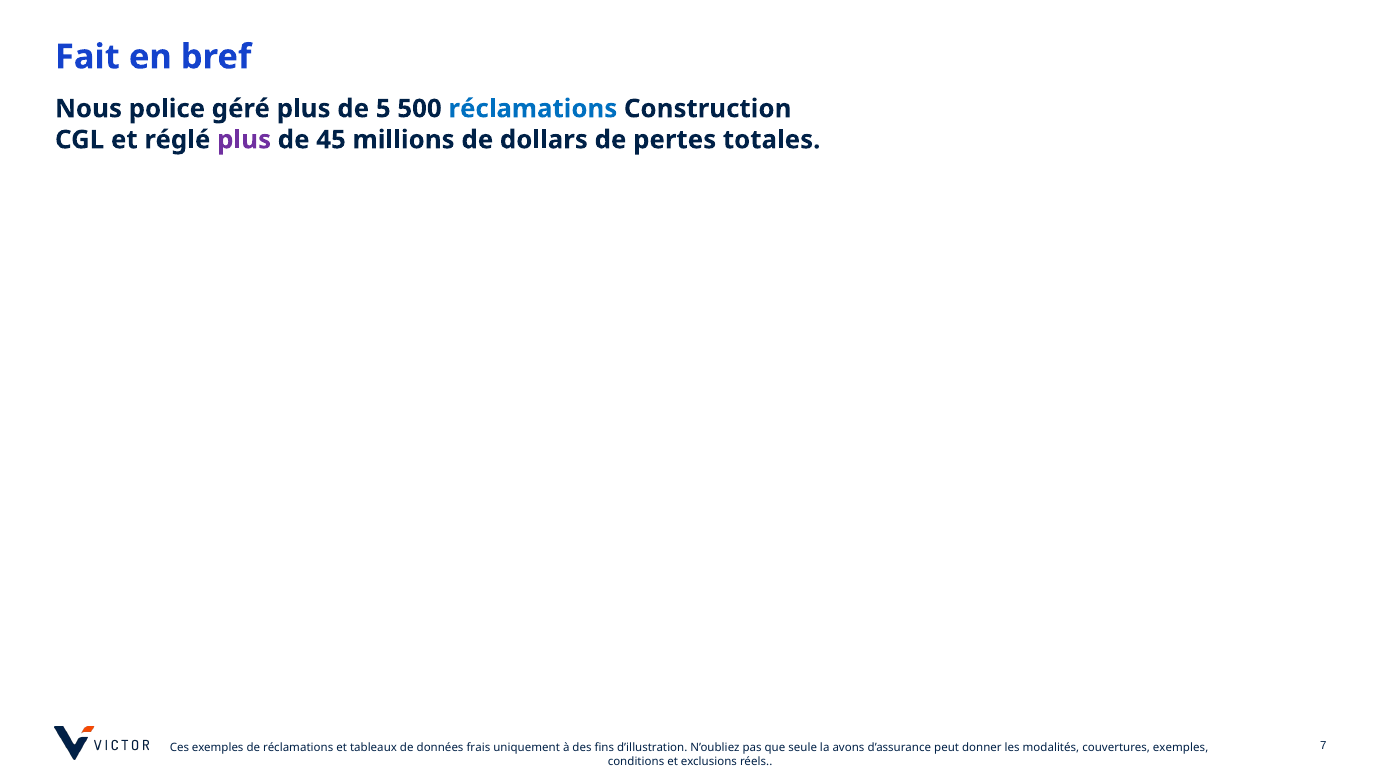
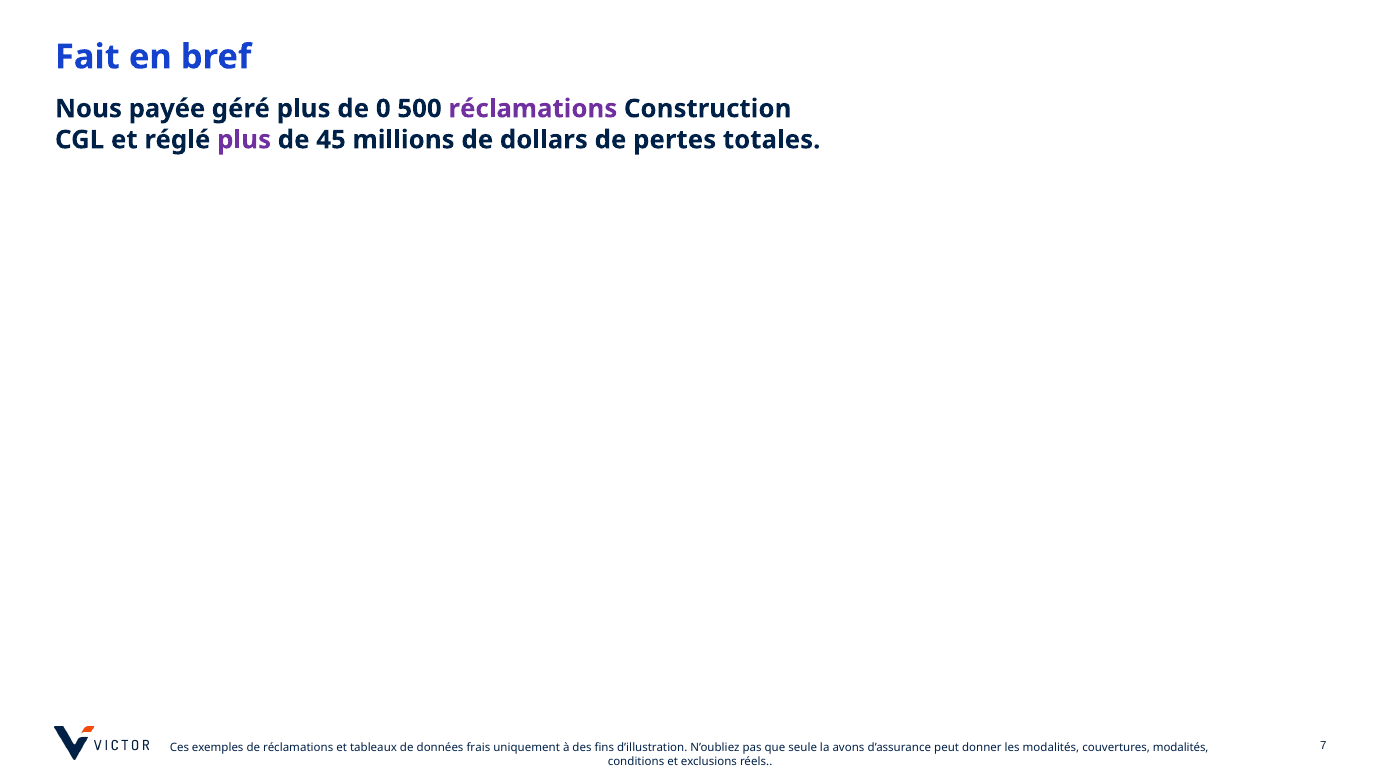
police: police -> payée (167, 109)
5: 5 -> 0 (383, 109)
réclamations colour: blue -> purple (533, 109)
couvertures exemples: exemples -> modalités (1181, 747)
